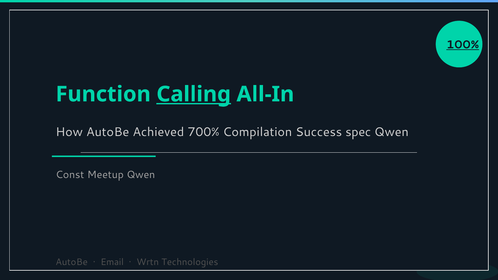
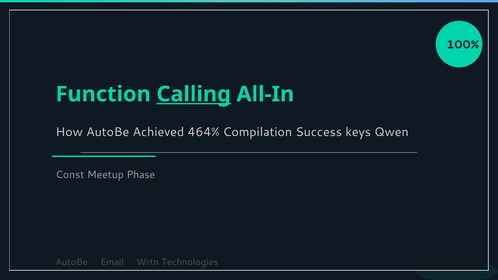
100% underline: present -> none (463, 45)
700%: 700% -> 464% (203, 132)
spec: spec -> keys (358, 132)
Meetup Qwen: Qwen -> Phase (141, 175)
